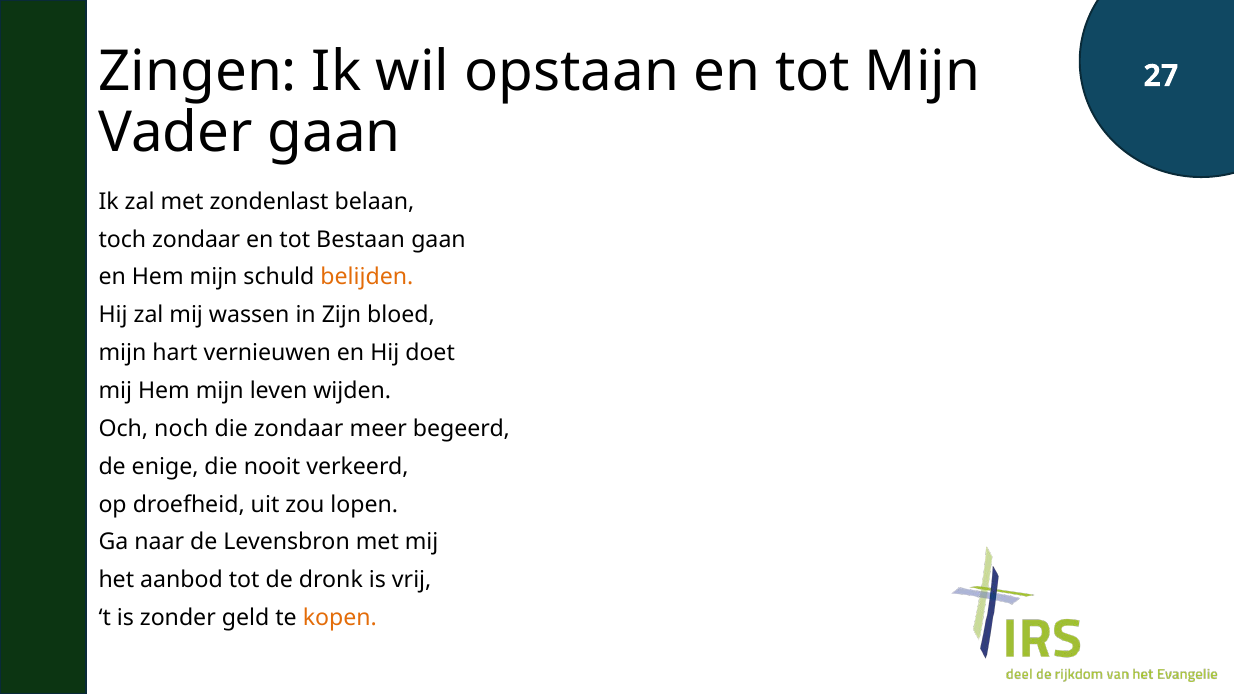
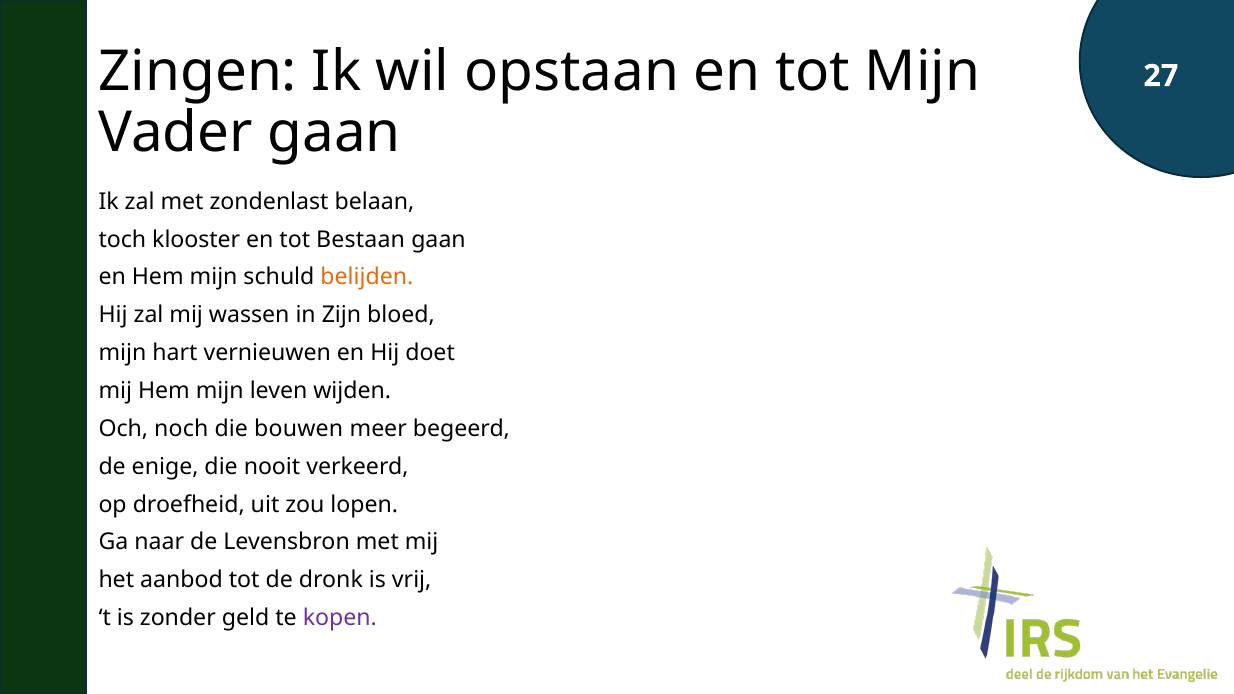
toch zondaar: zondaar -> klooster (196, 240)
die zondaar: zondaar -> bouwen (299, 429)
kopen colour: orange -> purple (340, 618)
